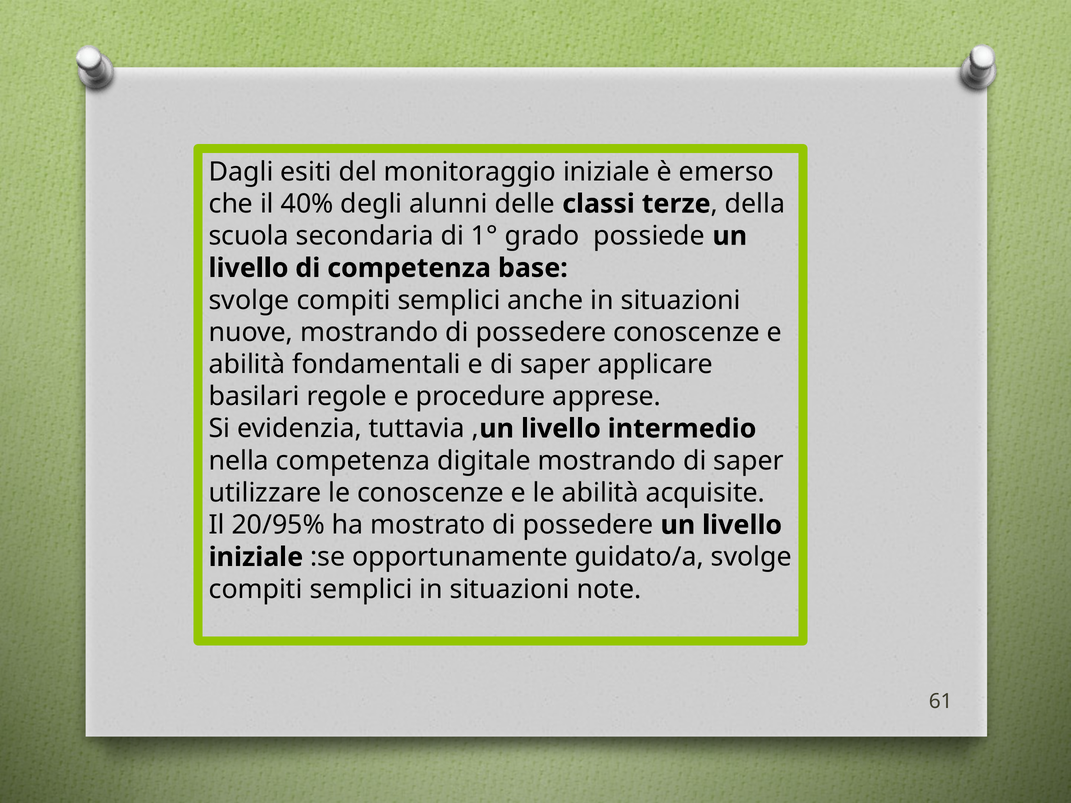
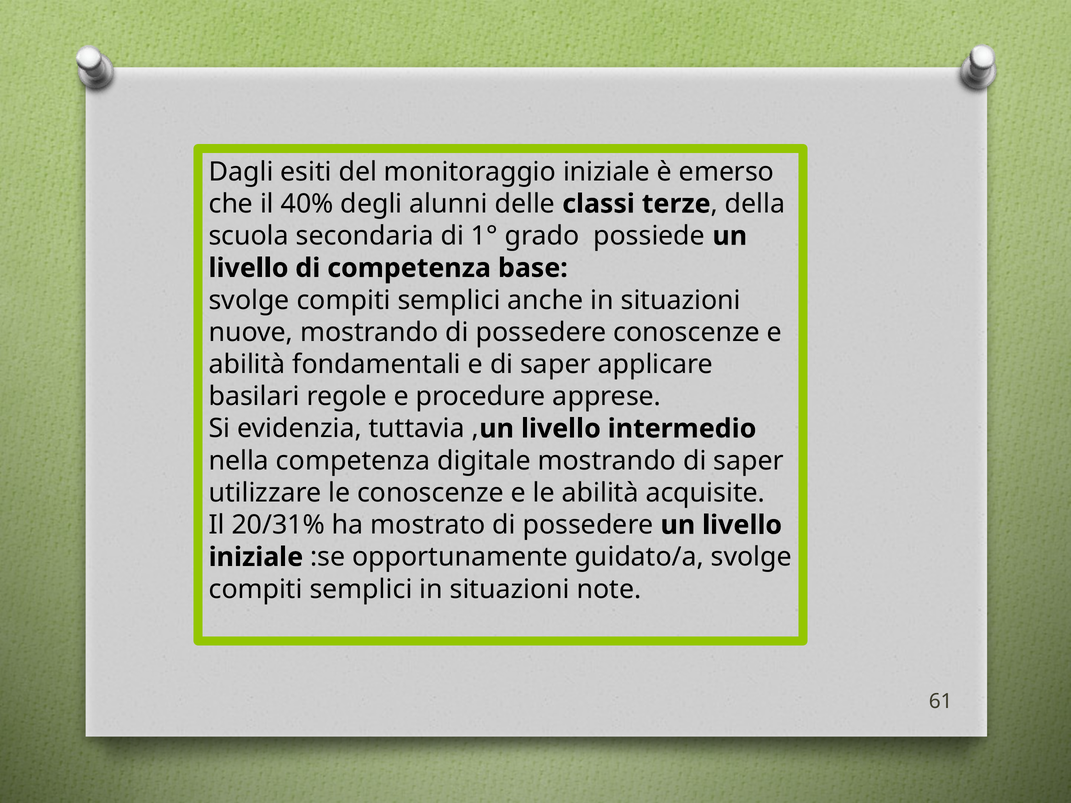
20/95%: 20/95% -> 20/31% (278, 525)
